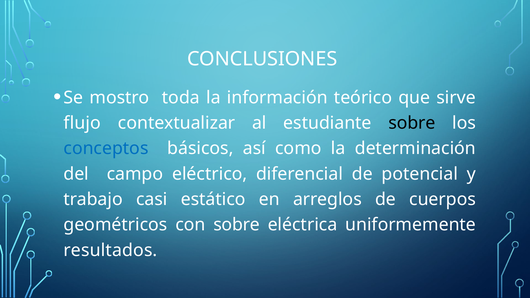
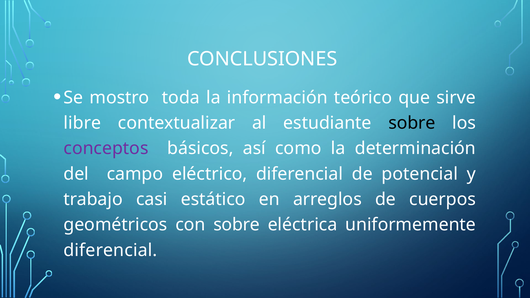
flujo: flujo -> libre (82, 123)
conceptos colour: blue -> purple (106, 149)
resultados: resultados -> diferencial (110, 250)
